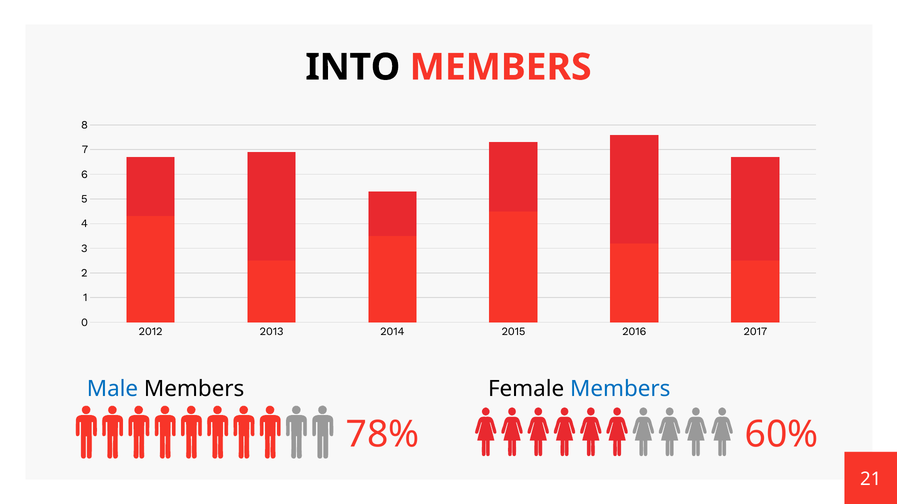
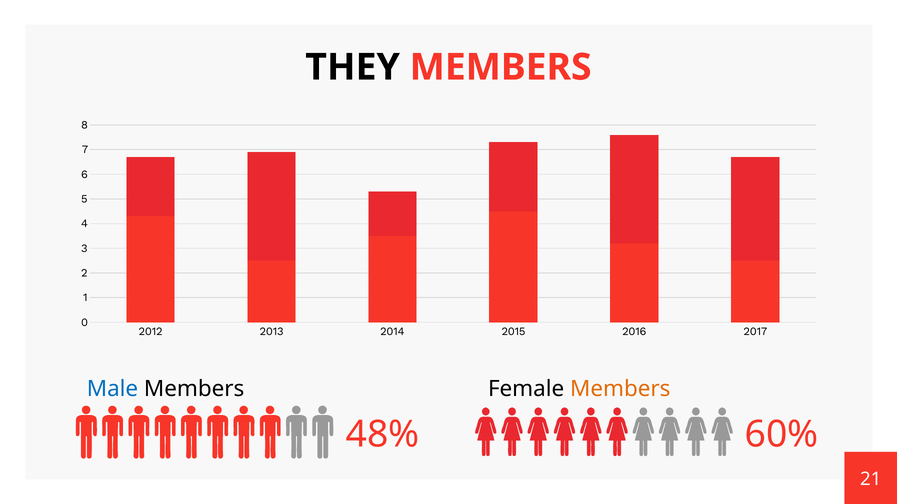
INTO: INTO -> THEY (353, 67)
Members colour: blue -> orange (620, 389)
78%: 78% -> 48% (383, 435)
